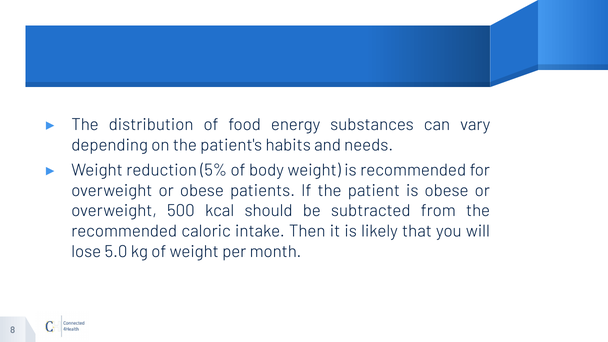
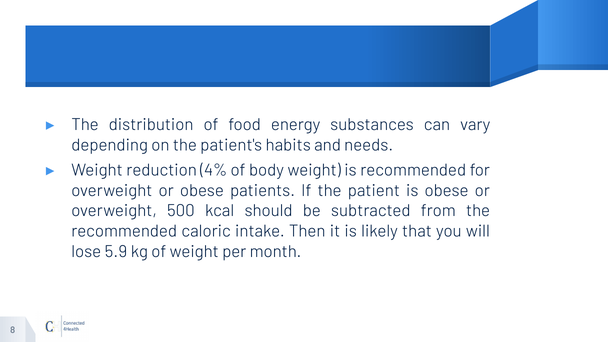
5%: 5% -> 4% (214, 170)
5.0: 5.0 -> 5.9 (116, 251)
